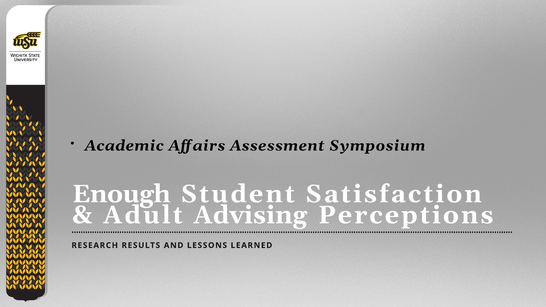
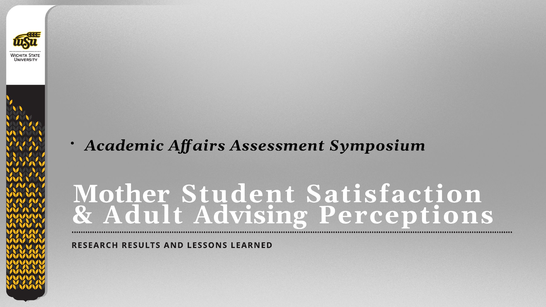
Enough: Enough -> Mother (121, 194)
